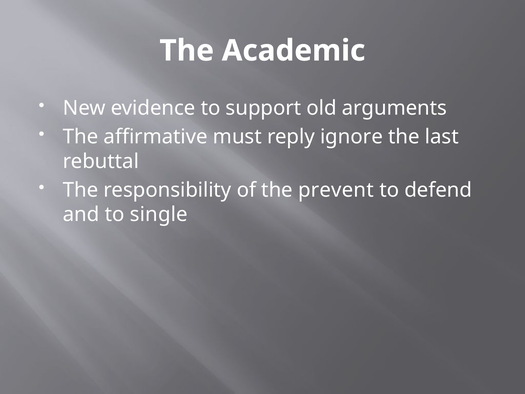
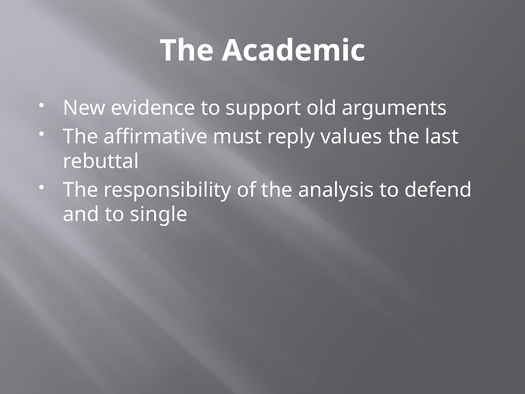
ignore: ignore -> values (351, 137)
prevent: prevent -> analysis (336, 190)
